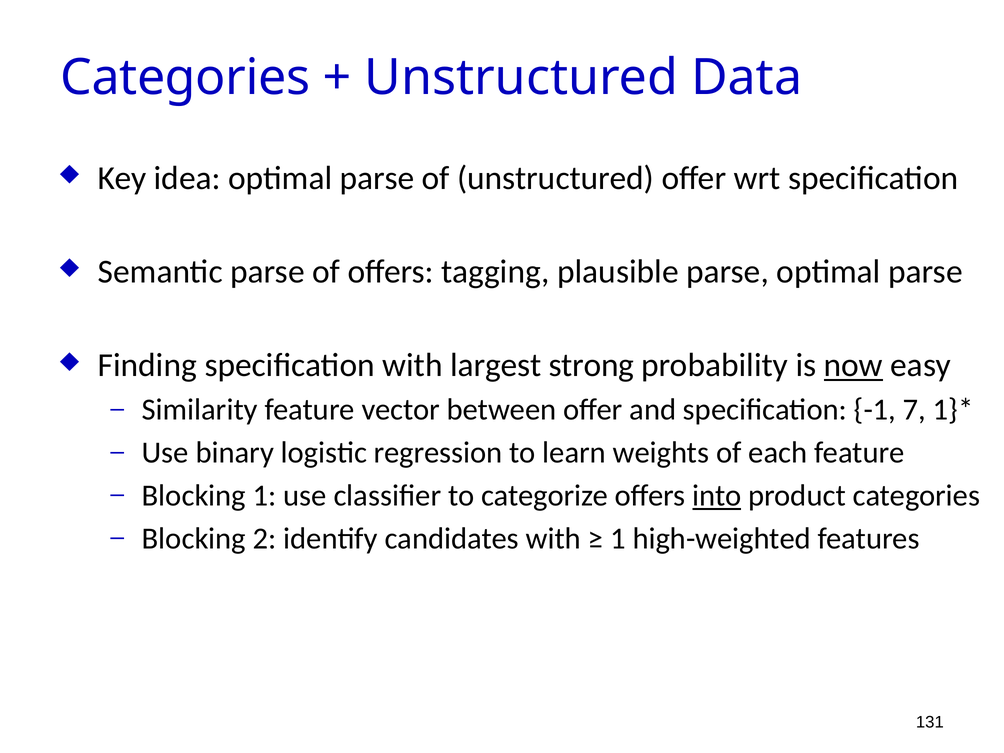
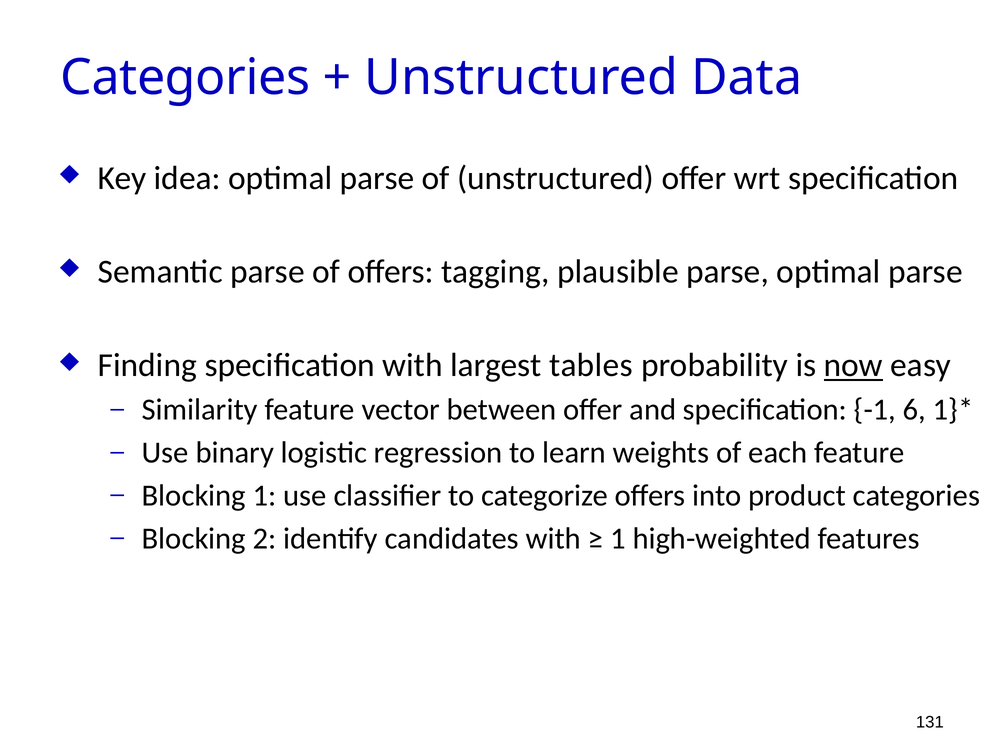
strong: strong -> tables (591, 365)
7: 7 -> 6 (914, 410)
into underline: present -> none (717, 496)
